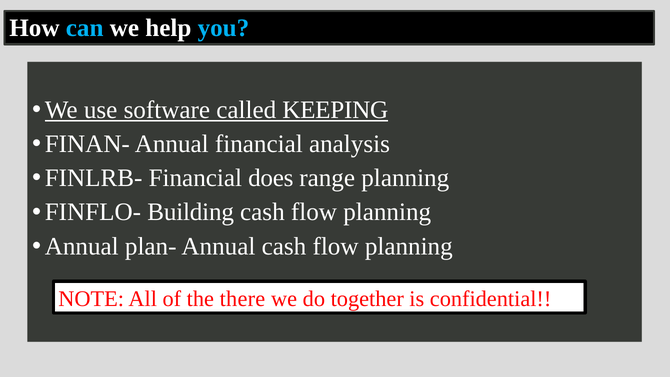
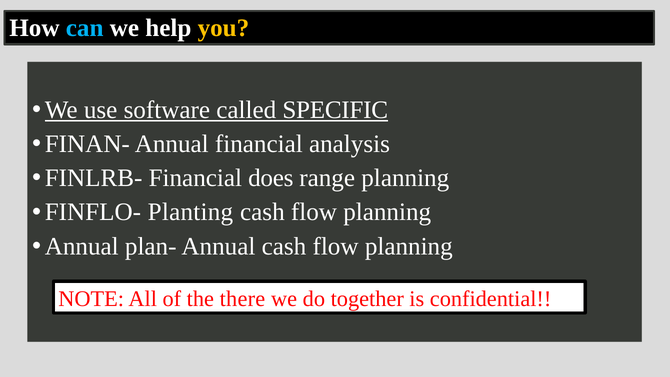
you colour: light blue -> yellow (223, 28)
KEEPING: KEEPING -> SPECIFIC (335, 110)
Building: Building -> Planting (190, 212)
